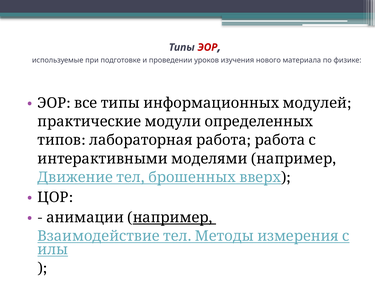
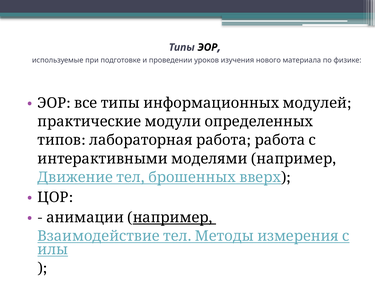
ЭОР colour: red -> black (207, 47)
